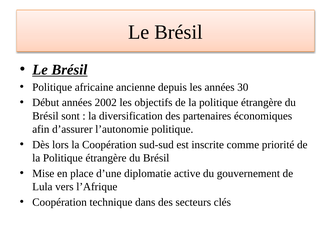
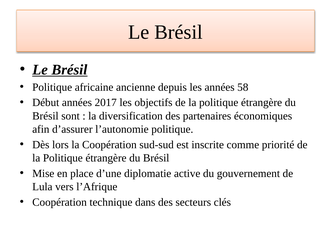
30: 30 -> 58 (243, 87)
2002: 2002 -> 2017 (106, 102)
